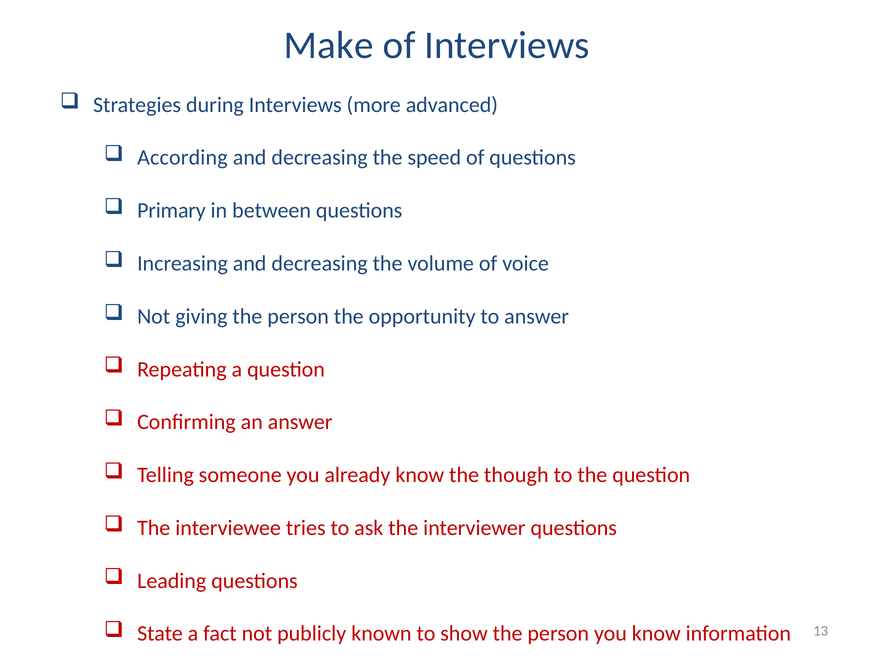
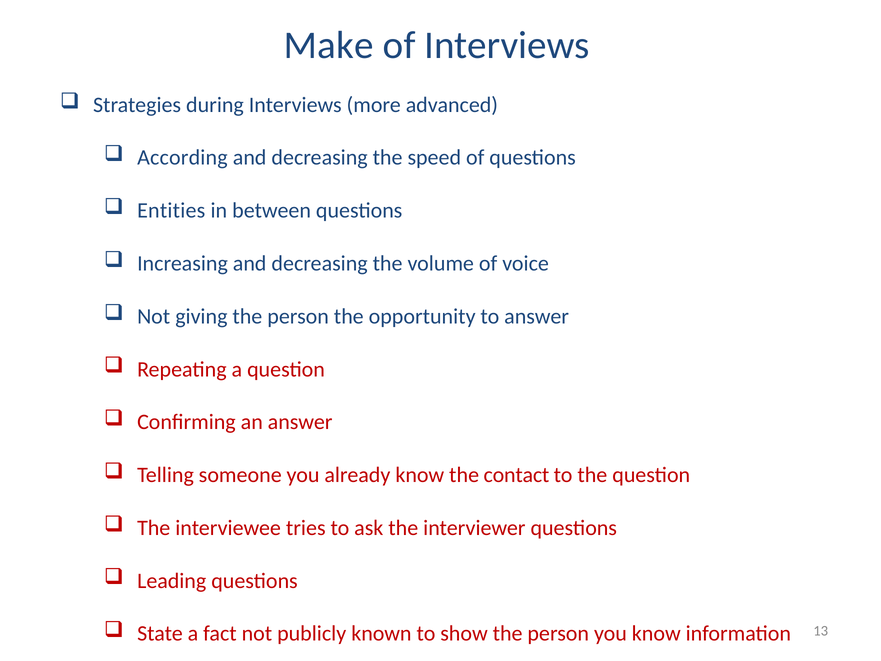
Primary: Primary -> Entities (171, 211)
though: though -> contact (516, 475)
